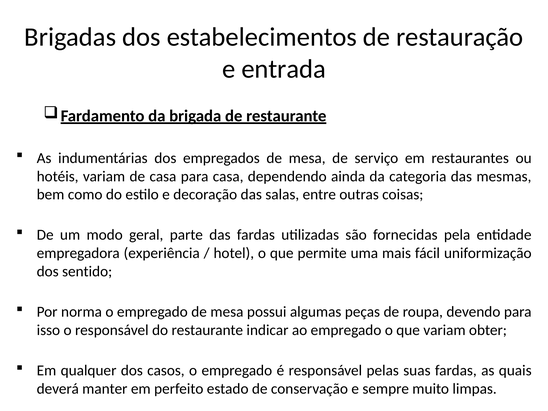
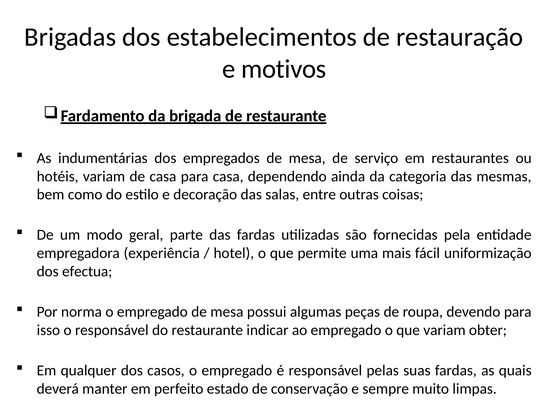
entrada: entrada -> motivos (284, 69)
sentido: sentido -> efectua (87, 271)
